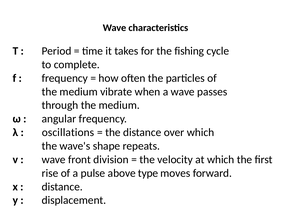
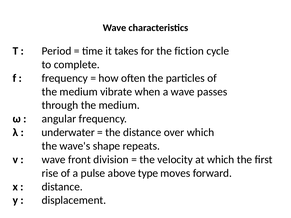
fishing: fishing -> fiction (189, 51)
oscillations: oscillations -> underwater (68, 133)
